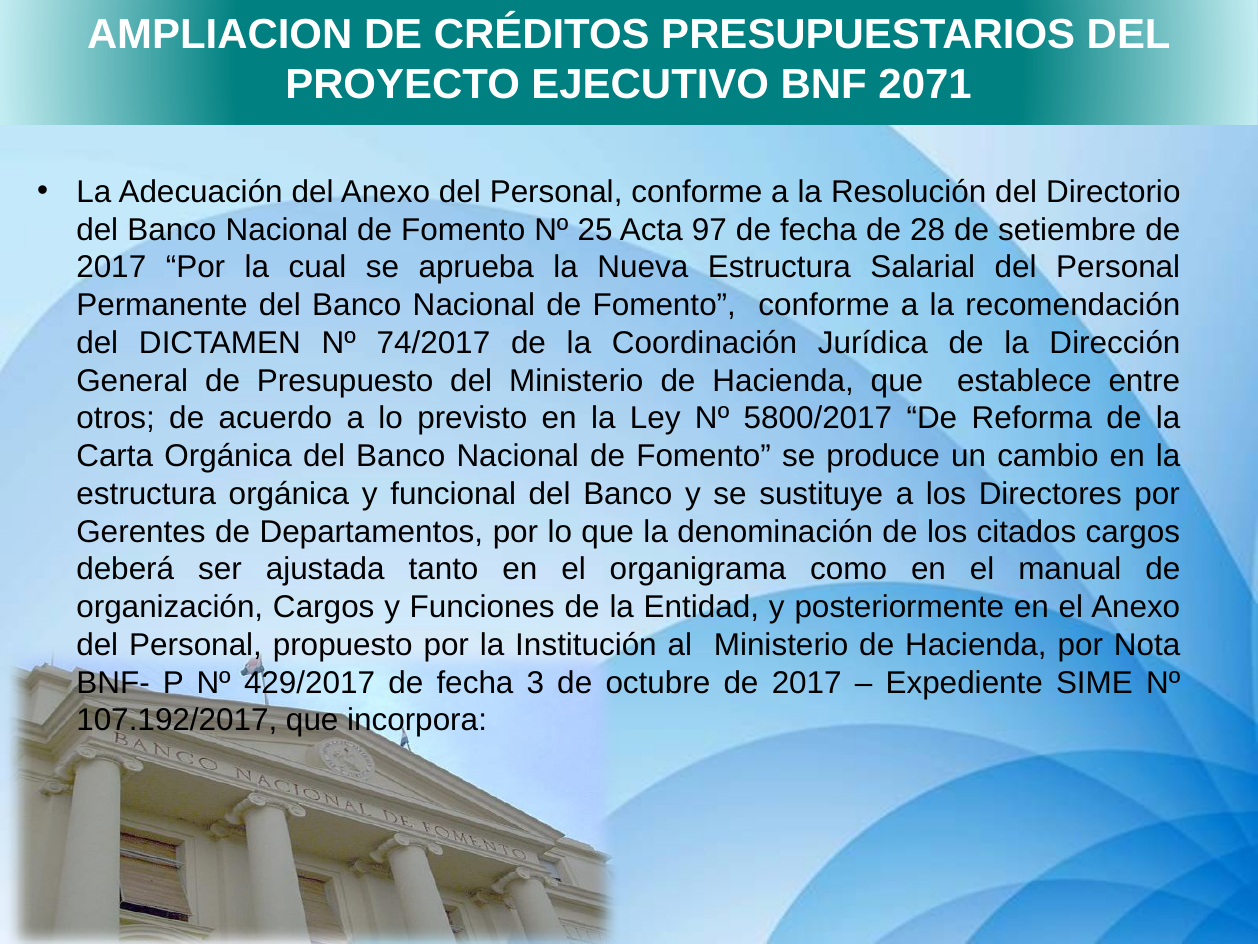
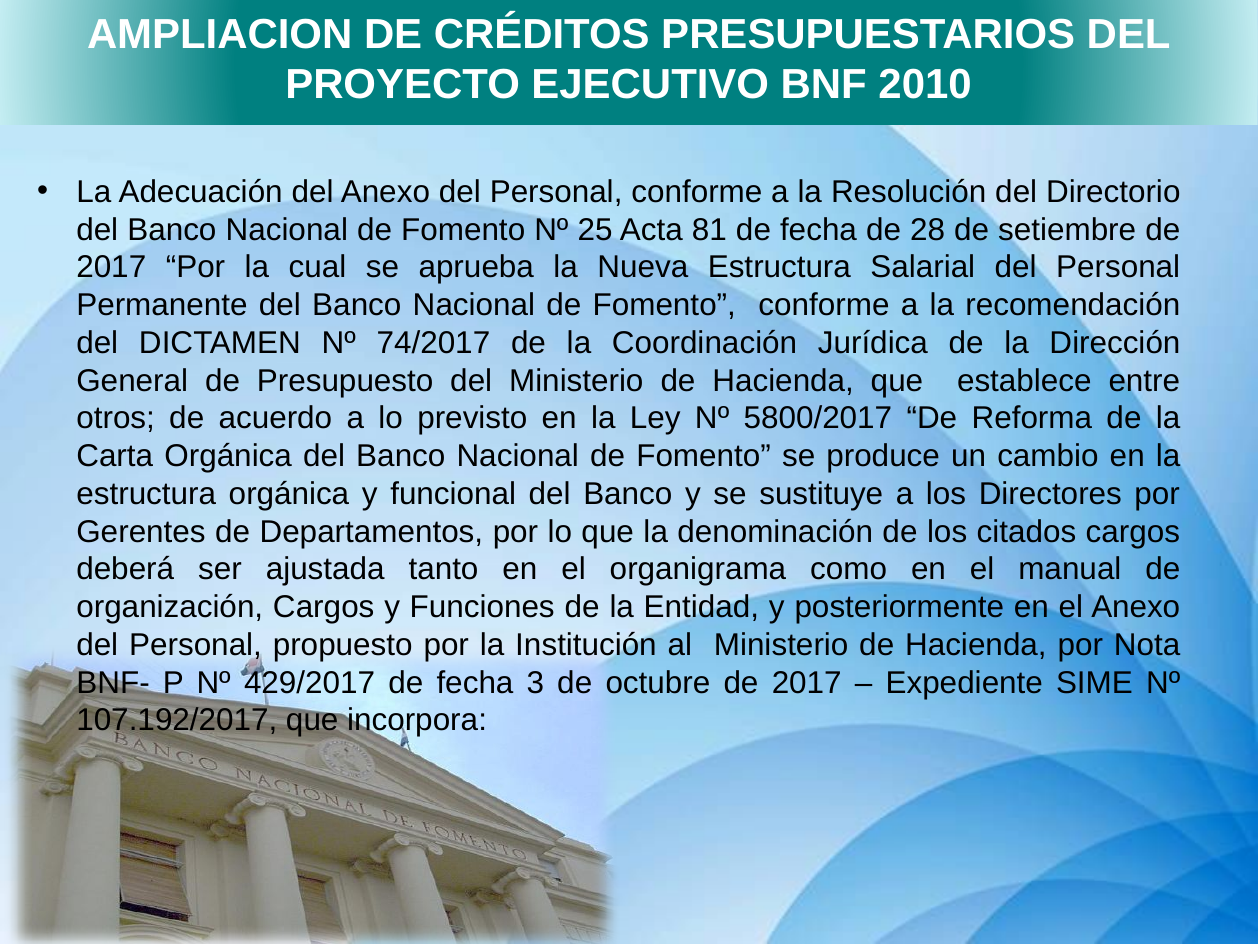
2071: 2071 -> 2010 (925, 85)
97: 97 -> 81 (709, 230)
